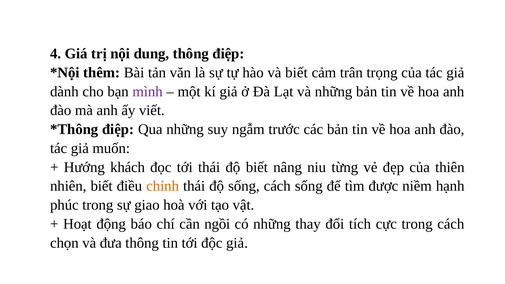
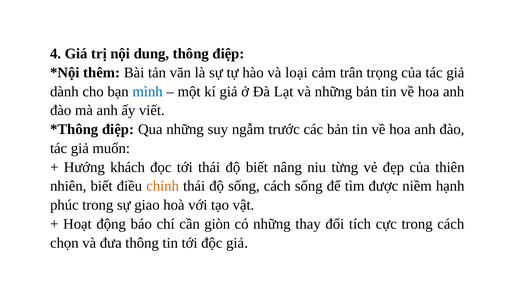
và biết: biết -> loại (296, 73)
mình colour: purple -> blue (148, 92)
ngồi: ngồi -> giòn (217, 224)
